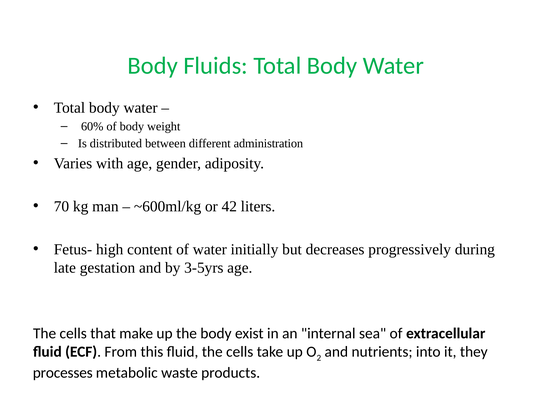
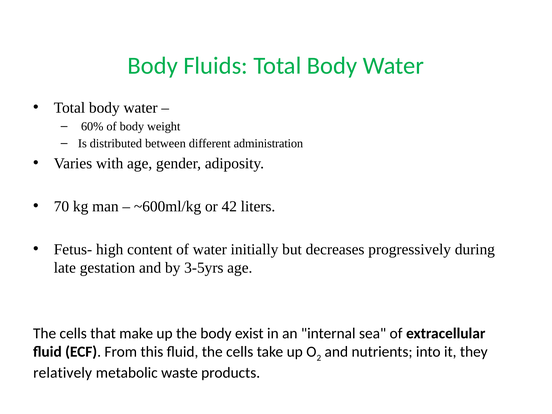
processes: processes -> relatively (63, 373)
